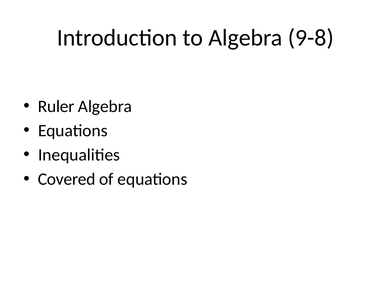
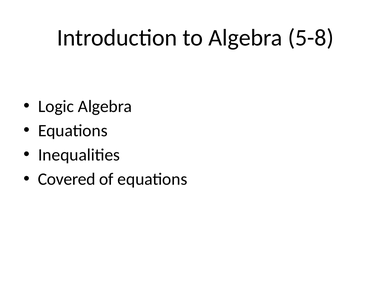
9-8: 9-8 -> 5-8 (311, 38)
Ruler: Ruler -> Logic (56, 106)
